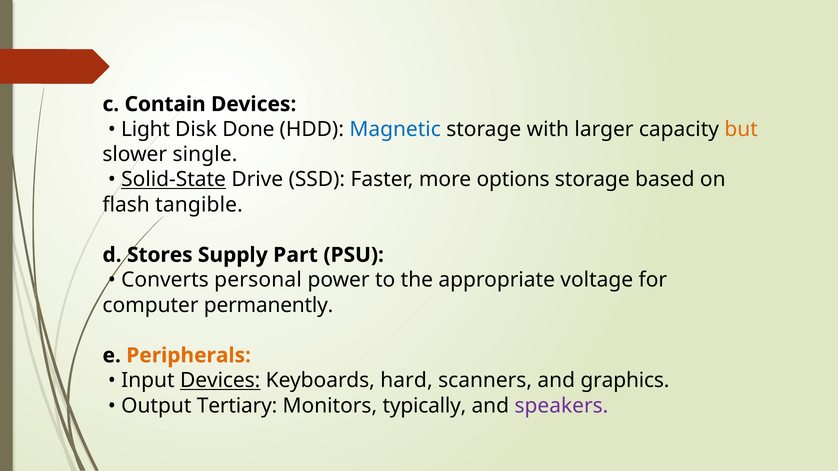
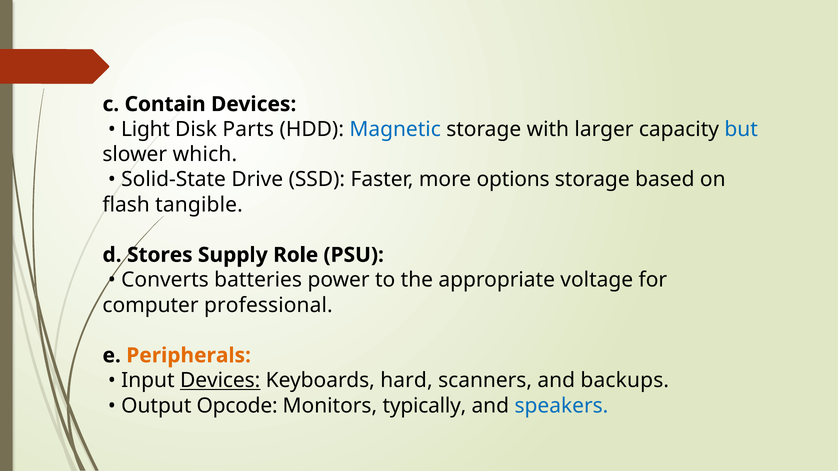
Done: Done -> Parts (248, 129)
but colour: orange -> blue (741, 129)
single: single -> which (205, 155)
Solid-State underline: present -> none (174, 180)
Part: Part -> Role (296, 255)
personal: personal -> batteries (258, 280)
permanently: permanently -> professional (268, 305)
graphics: graphics -> backups (625, 381)
Tertiary: Tertiary -> Opcode (237, 406)
speakers colour: purple -> blue (561, 406)
